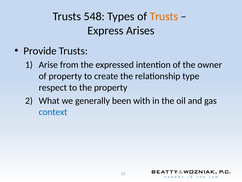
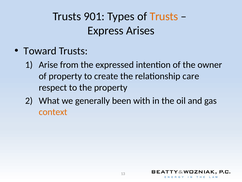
548: 548 -> 901 (94, 16)
Provide: Provide -> Toward (40, 51)
type: type -> care (191, 76)
context colour: blue -> orange (53, 112)
